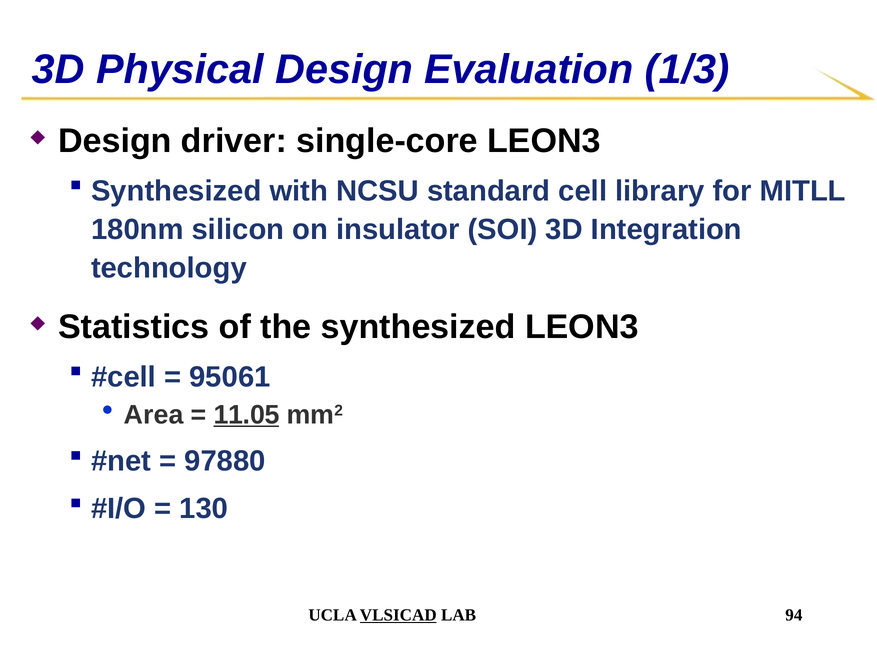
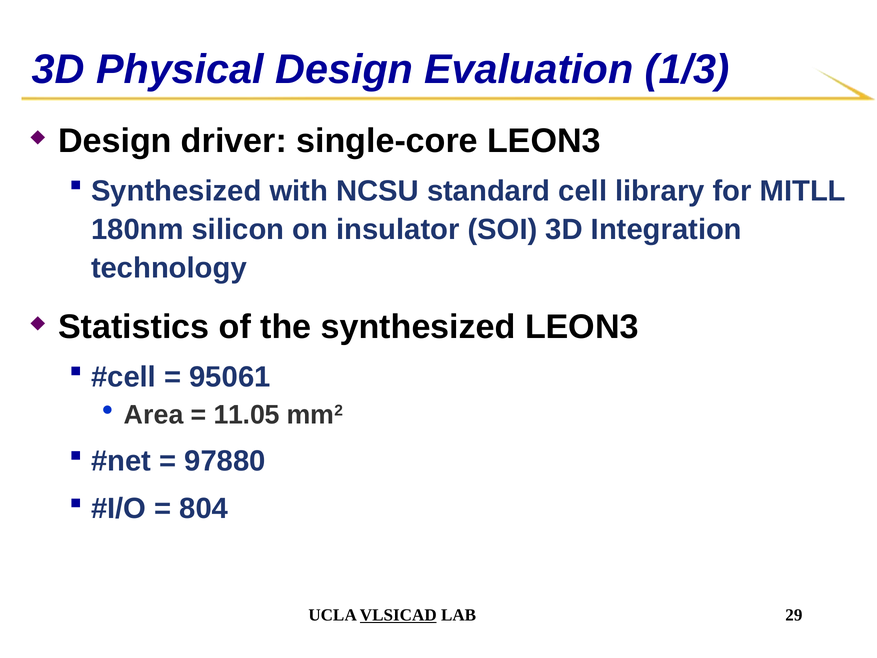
11.05 underline: present -> none (247, 415)
130: 130 -> 804 (204, 509)
94: 94 -> 29 (794, 615)
